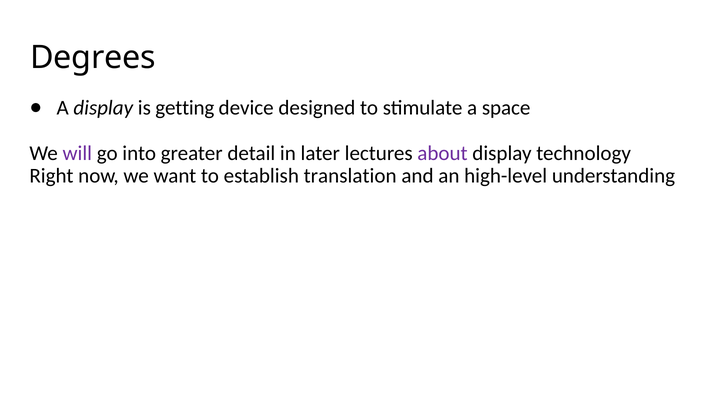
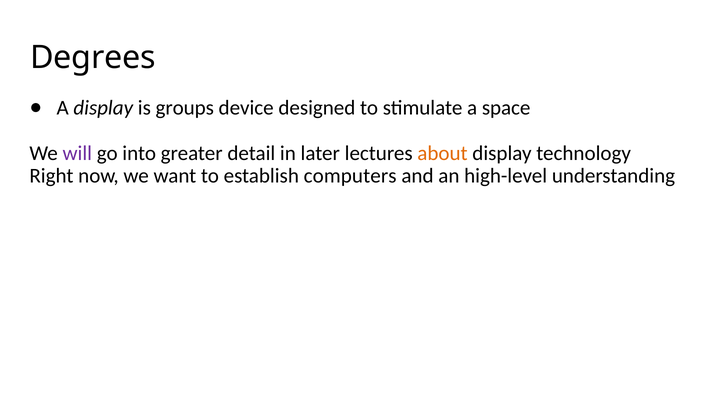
getting: getting -> groups (185, 108)
about colour: purple -> orange (443, 153)
translation: translation -> computers (350, 176)
